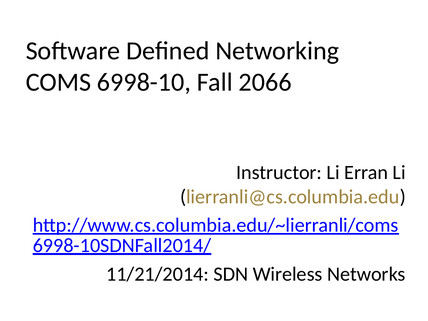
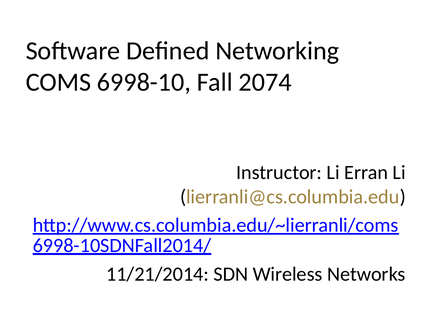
2066: 2066 -> 2074 (265, 82)
